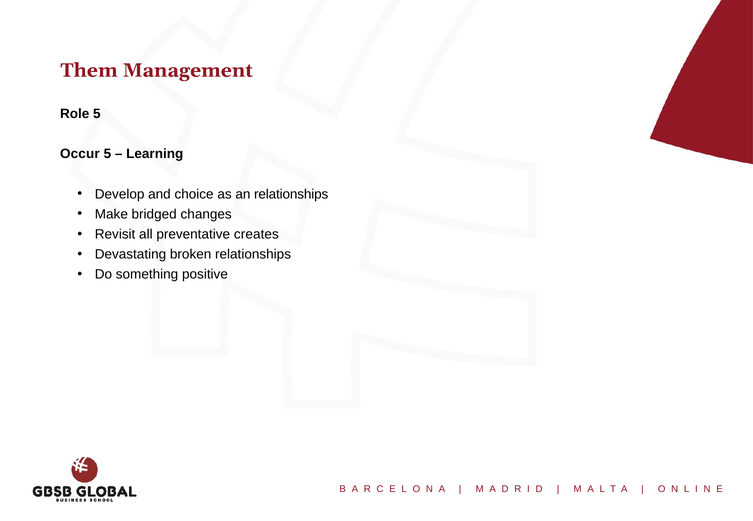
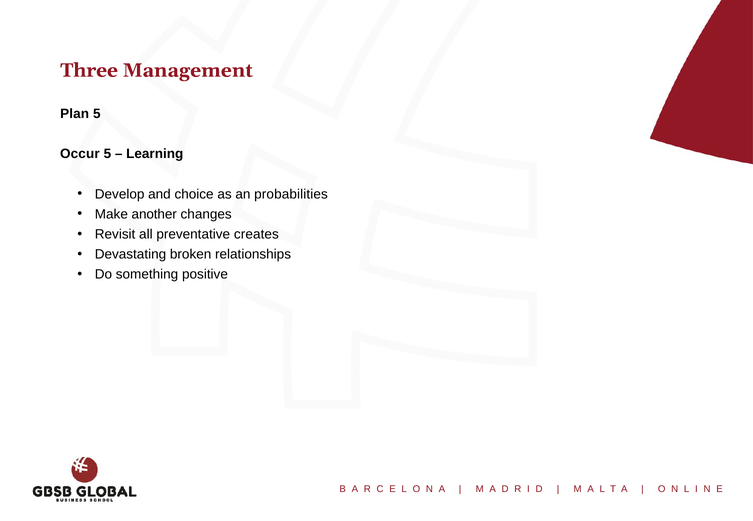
Them: Them -> Three (89, 70)
Role: Role -> Plan (75, 114)
an relationships: relationships -> probabilities (291, 194)
bridged: bridged -> another (154, 214)
